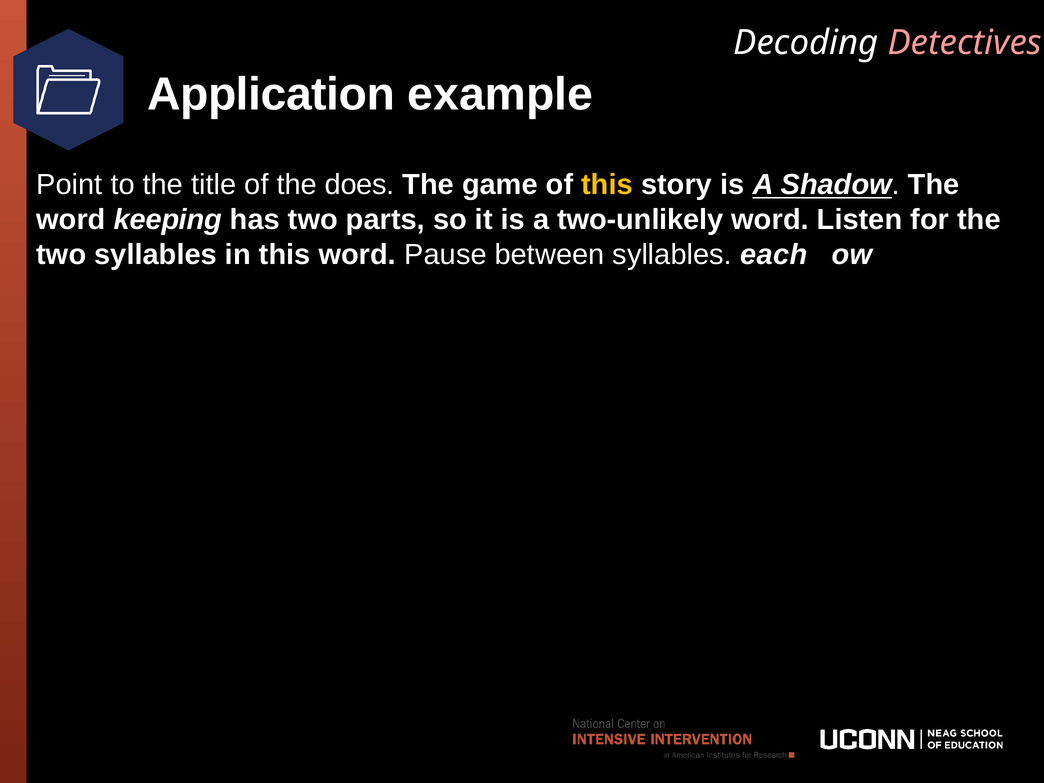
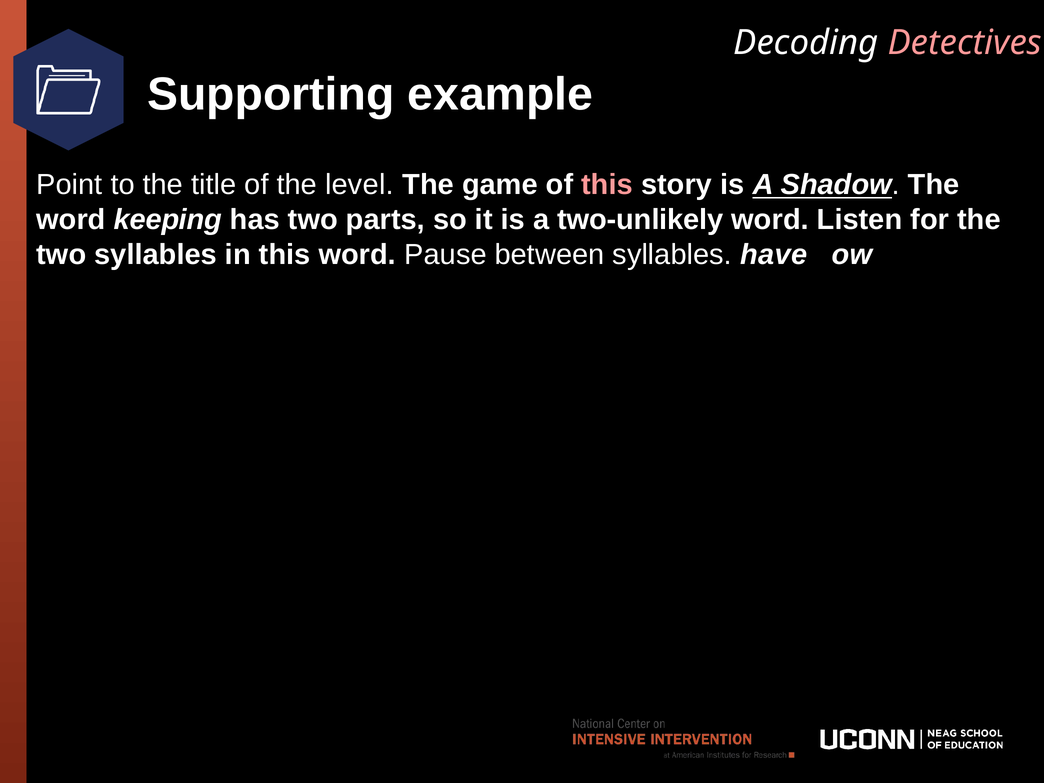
Application: Application -> Supporting (271, 95)
does: does -> level (359, 185)
this colour: yellow -> pink (607, 185)
each: each -> have (774, 255)
